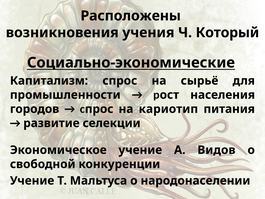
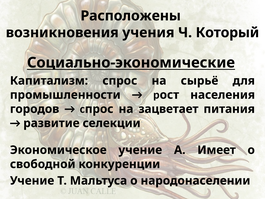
кариотип: кариотип -> зацветает (168, 109)
Видов: Видов -> Имеет (217, 150)
